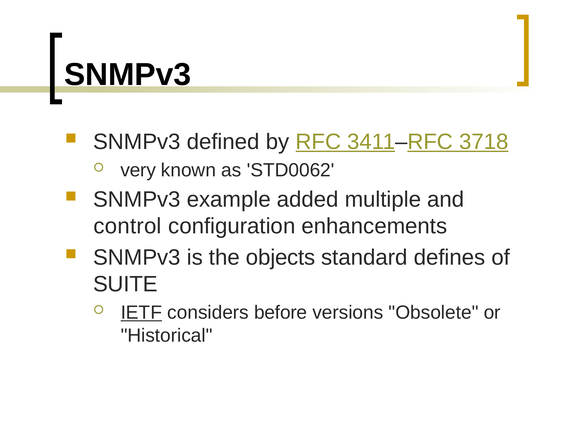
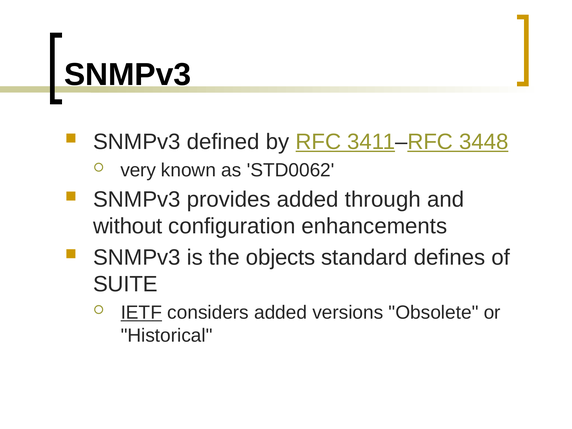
3718: 3718 -> 3448 (484, 142)
example: example -> provides (229, 200)
multiple: multiple -> through (383, 200)
control: control -> without (128, 226)
considers before: before -> added (281, 313)
